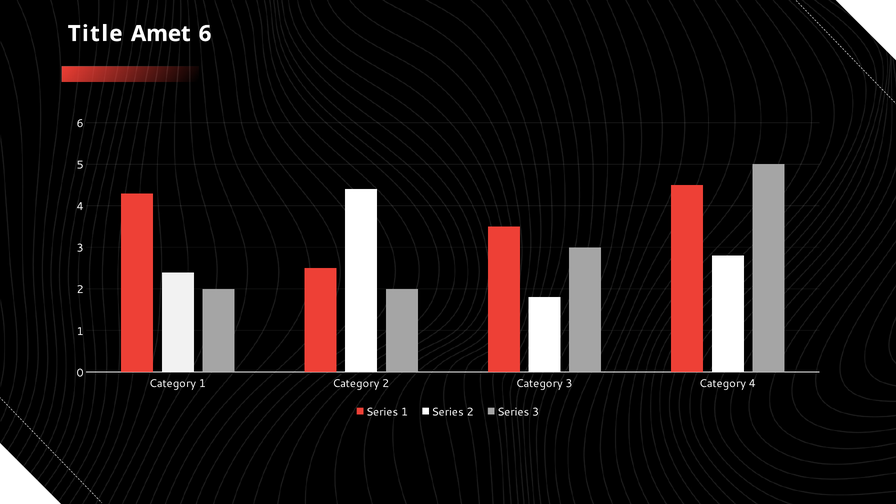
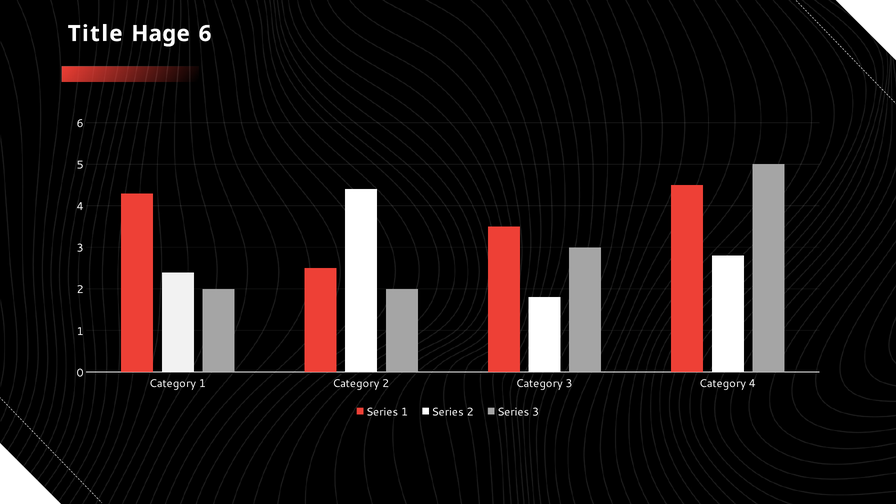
Amet: Amet -> Hage (161, 34)
